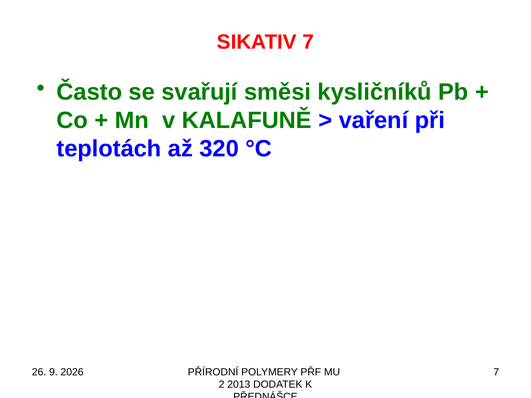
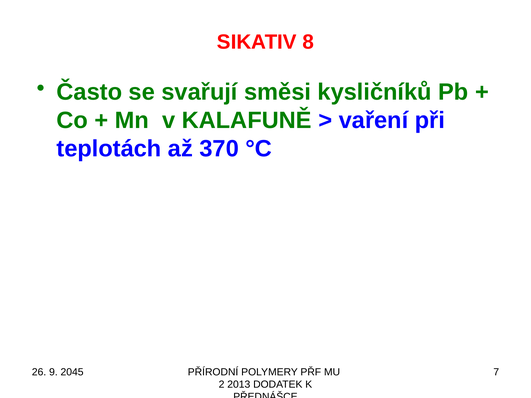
SIKATIV 7: 7 -> 8 (308, 42)
320: 320 -> 370 (219, 149)
2026: 2026 -> 2045 (72, 372)
